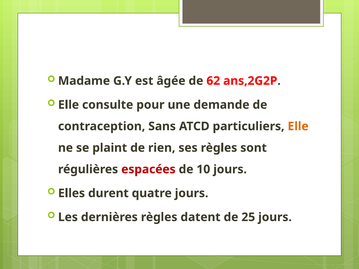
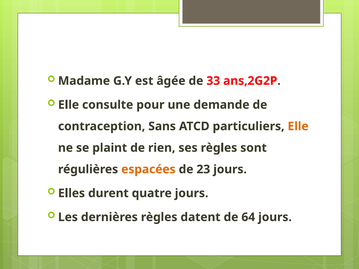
62: 62 -> 33 (213, 81)
espacées colour: red -> orange (148, 169)
10: 10 -> 23 (203, 169)
25: 25 -> 64 (248, 217)
